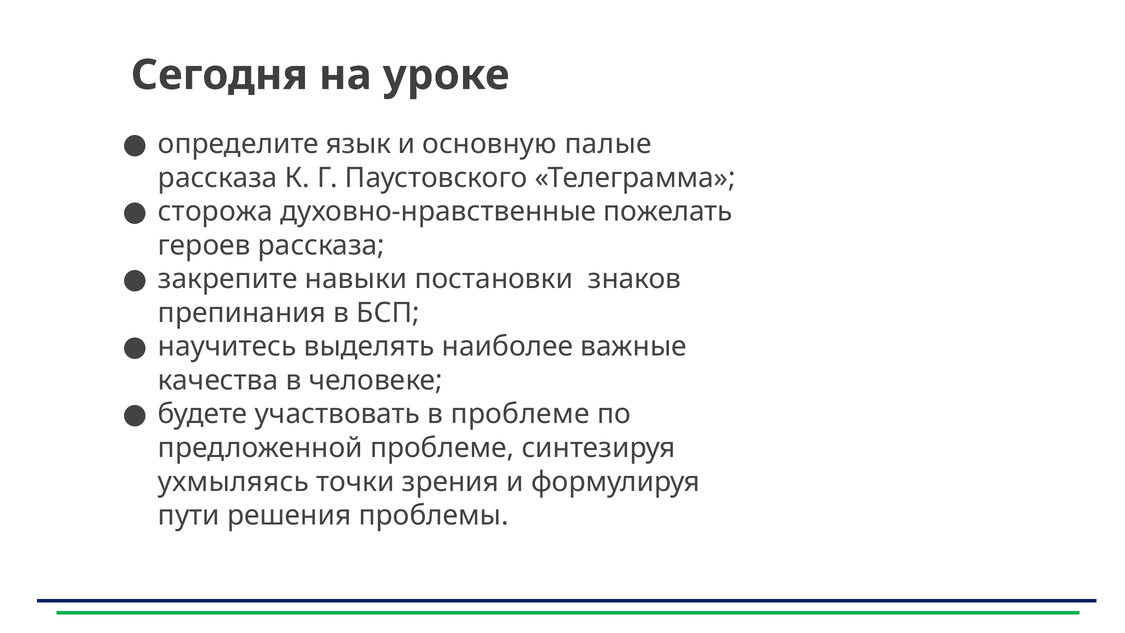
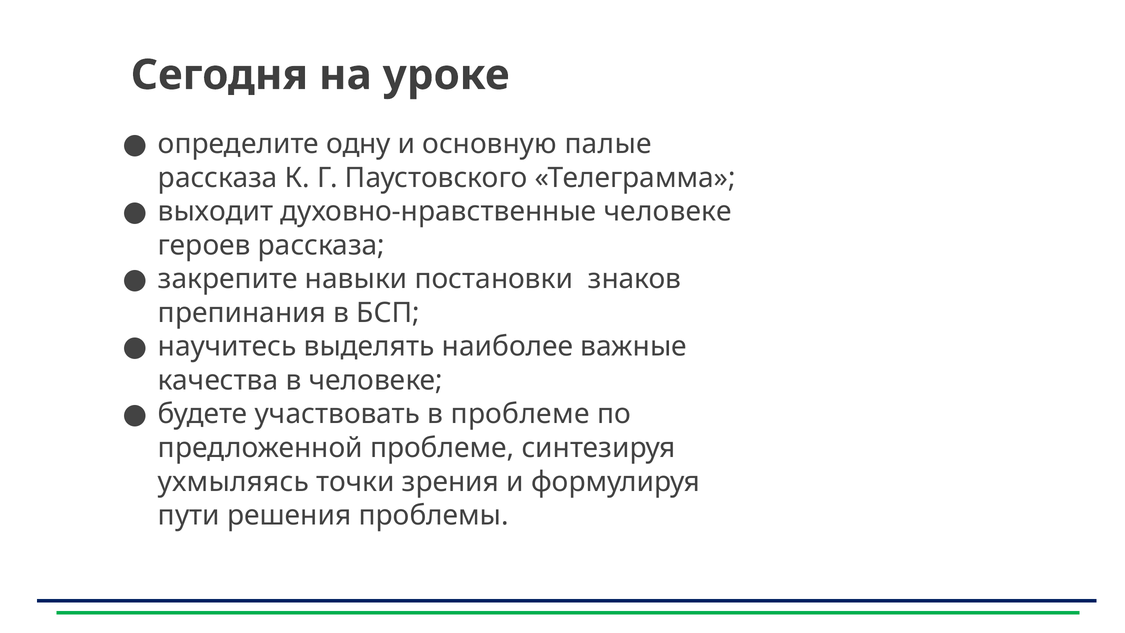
язык: язык -> одну (358, 144)
сторожа: сторожа -> выходит (216, 212)
духовно-нравственные пожелать: пожелать -> человеке (668, 212)
